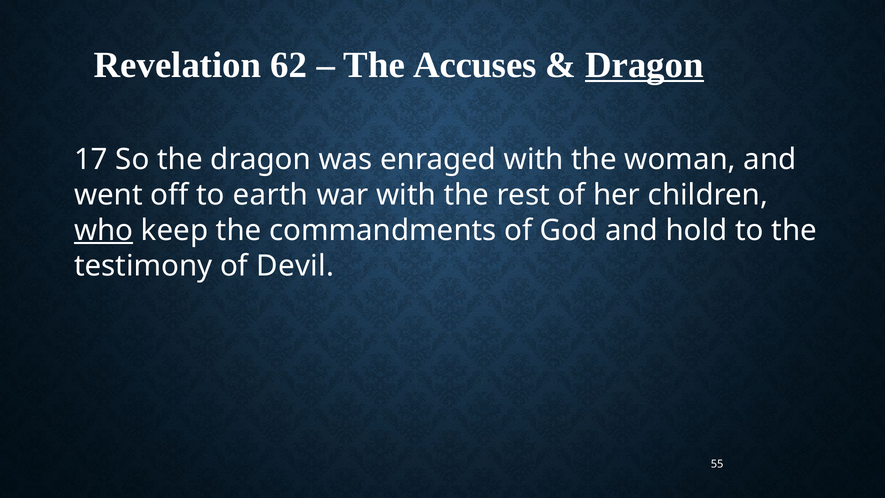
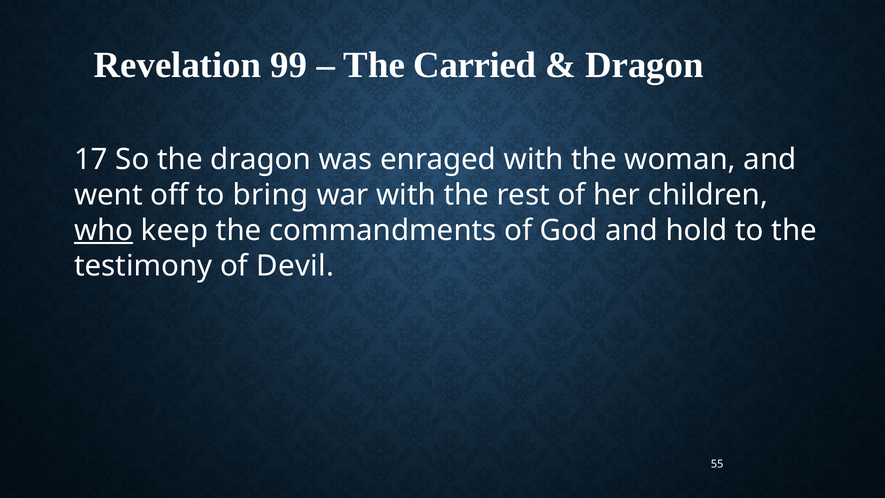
62: 62 -> 99 (289, 65)
Accuses: Accuses -> Carried (475, 65)
Dragon underline: present -> none (644, 65)
earth: earth -> bring (270, 195)
